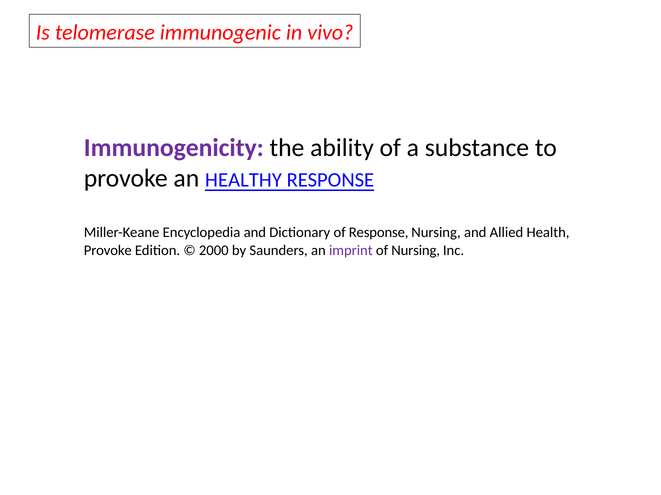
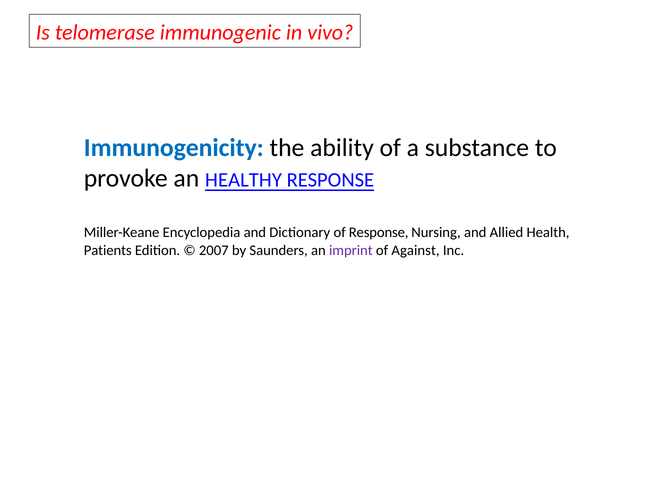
Immunogenicity colour: purple -> blue (174, 148)
Provoke: Provoke -> Patients (108, 251)
2000: 2000 -> 2007 (214, 251)
of Nursing: Nursing -> Against (416, 251)
